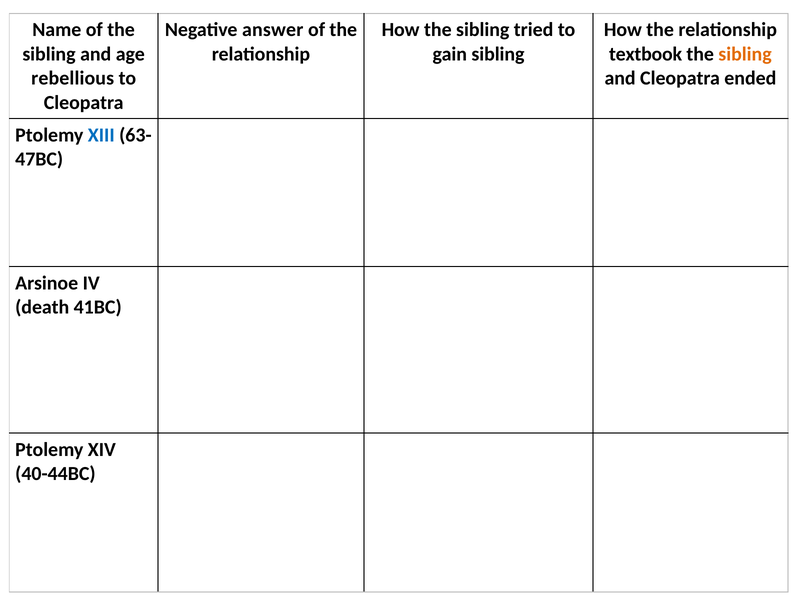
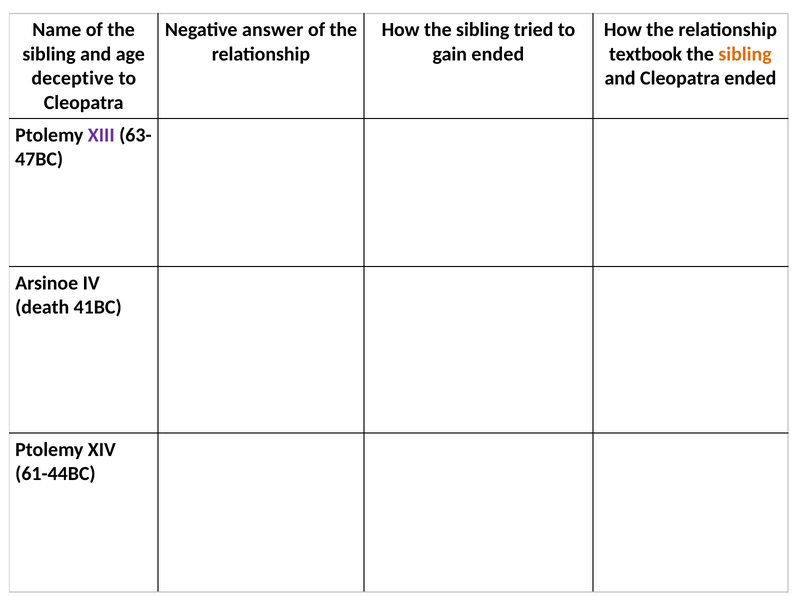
gain sibling: sibling -> ended (498, 54)
rebellious: rebellious -> deceptive (73, 78)
XIII colour: blue -> purple (101, 135)
40-44BC: 40-44BC -> 61-44BC (55, 474)
